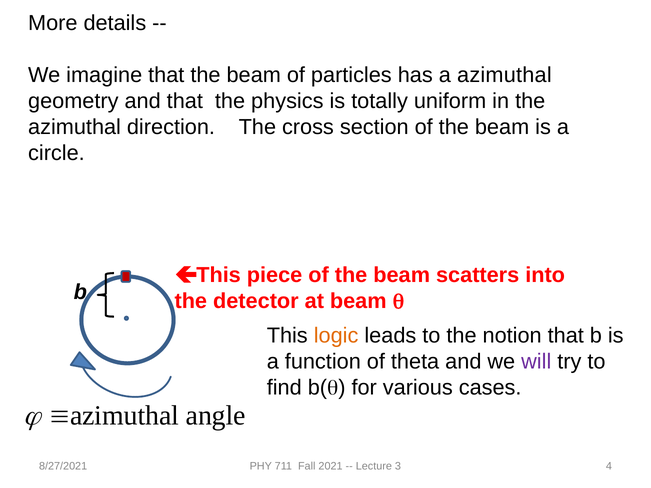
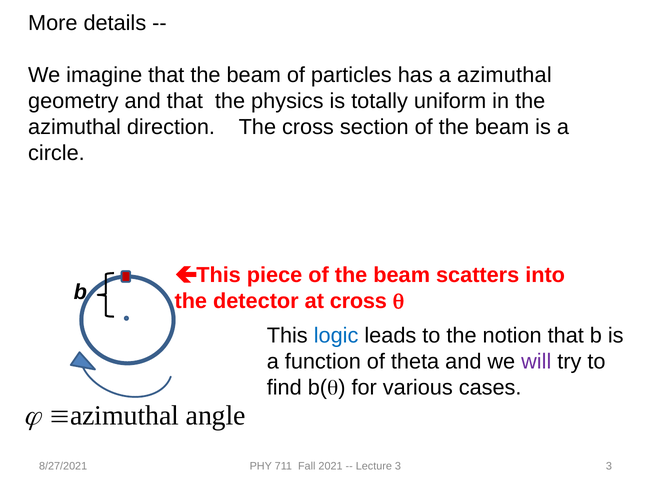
at beam: beam -> cross (358, 301)
logic colour: orange -> blue (336, 336)
3 4: 4 -> 3 (609, 466)
